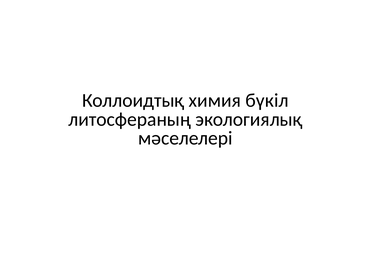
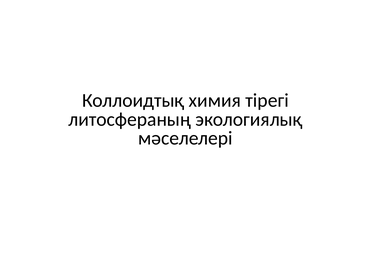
бүкіл: бүкіл -> тірегі (267, 101)
